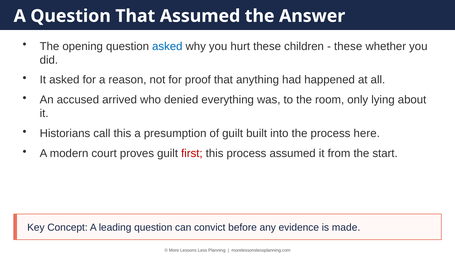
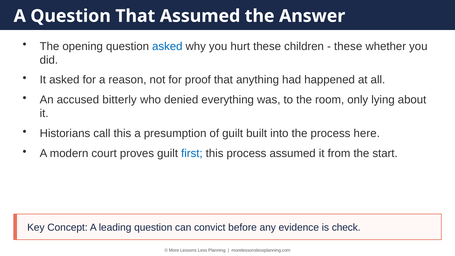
arrived: arrived -> bitterly (120, 100)
first colour: red -> blue (192, 153)
made: made -> check (346, 227)
